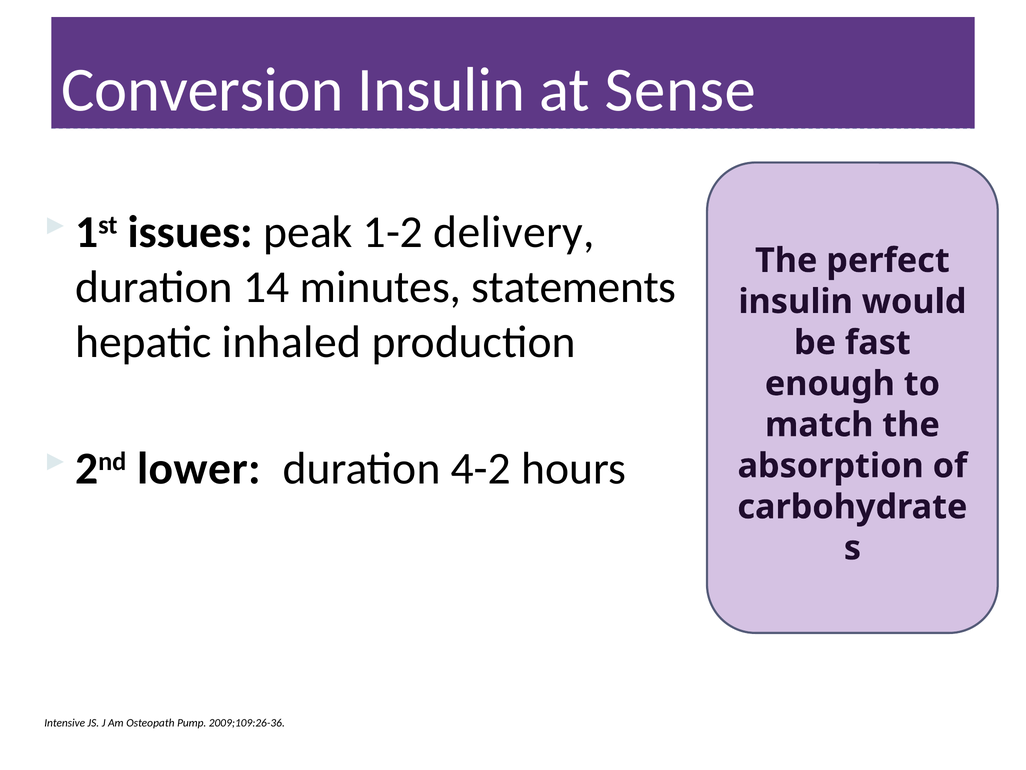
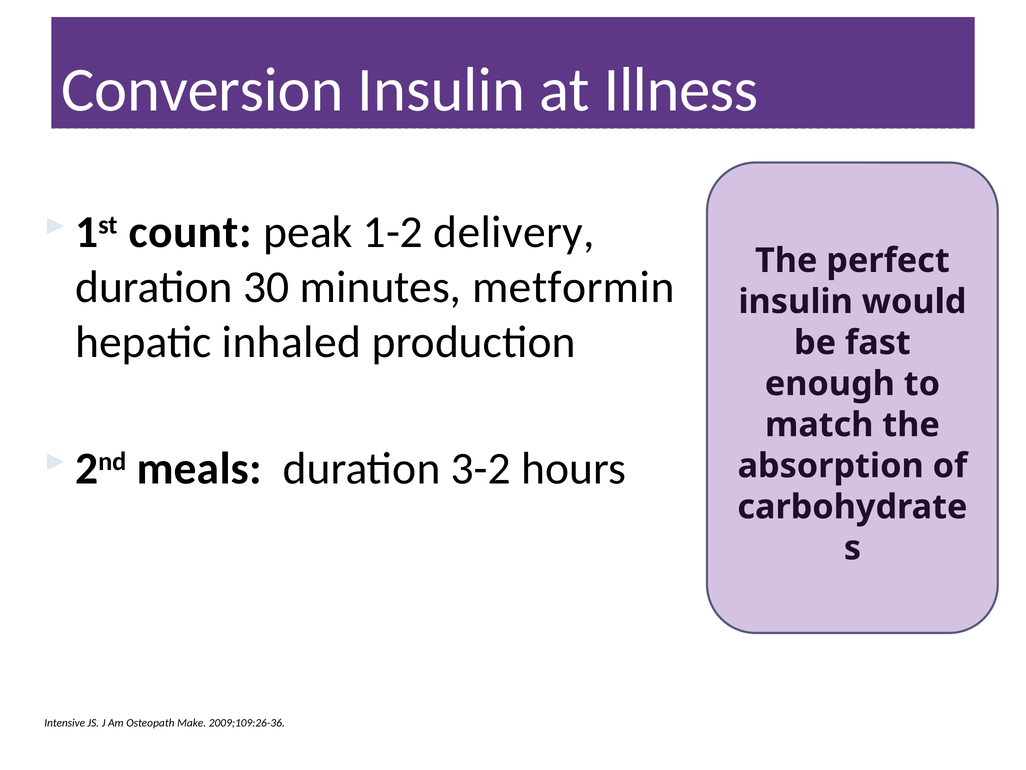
Sense: Sense -> Illness (681, 90)
issues: issues -> count (190, 232)
14: 14 -> 30 (266, 287)
statements: statements -> metformin (573, 287)
lower: lower -> meals (199, 469)
4-2: 4-2 -> 3-2 (481, 469)
Pump: Pump -> Make (192, 722)
